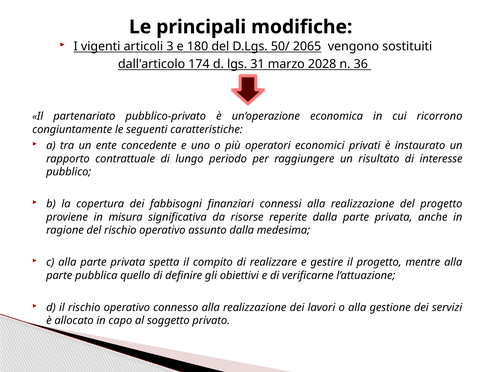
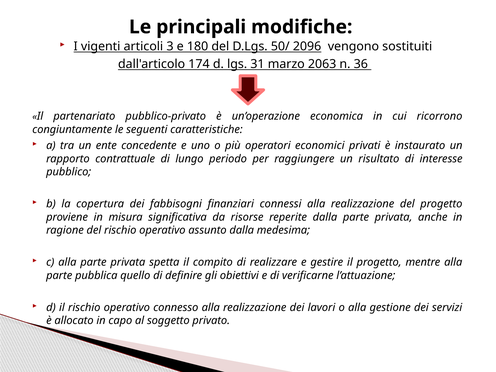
2065: 2065 -> 2096 (307, 46)
2028: 2028 -> 2063 (322, 64)
